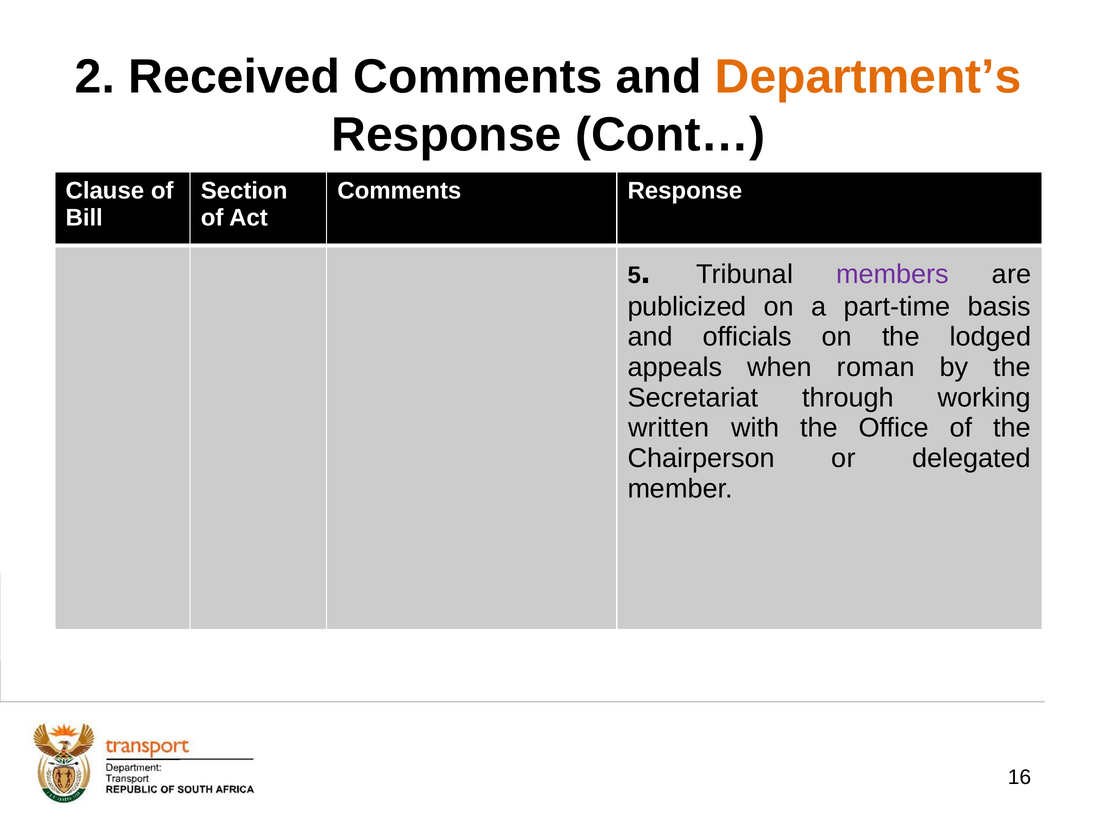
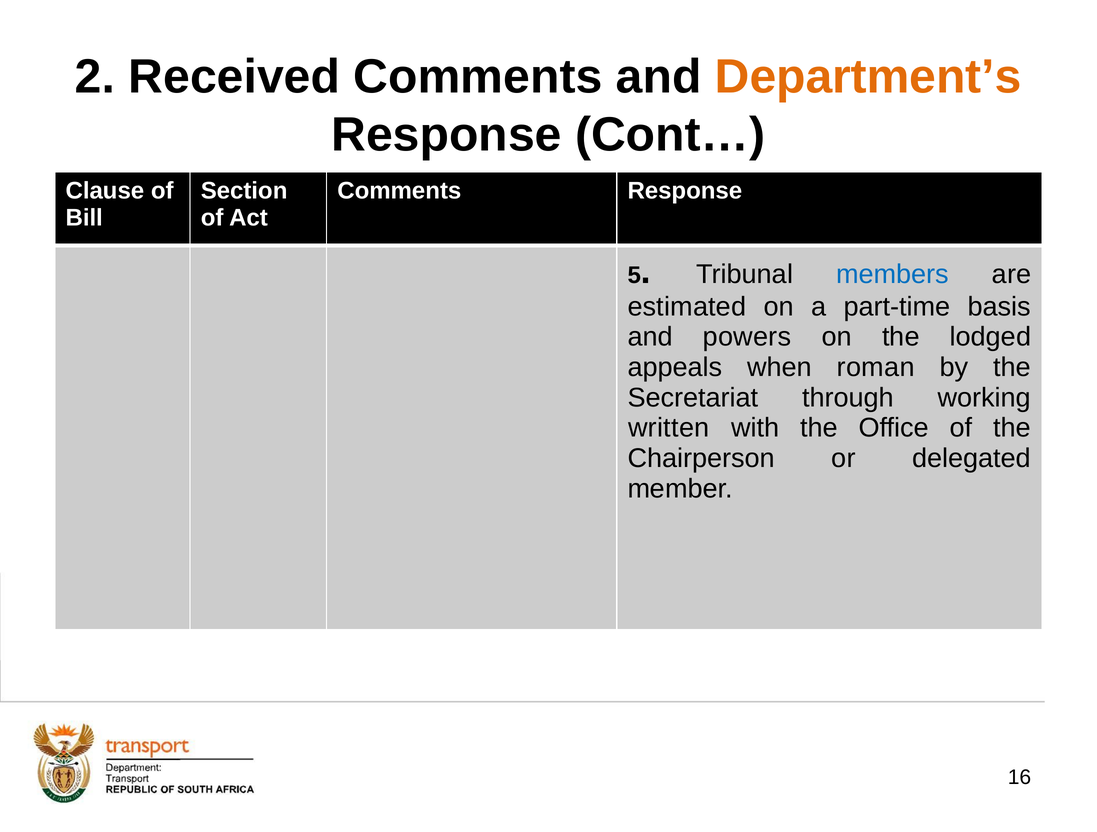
members colour: purple -> blue (893, 275)
publicized: publicized -> estimated (687, 307)
officials: officials -> powers (747, 337)
